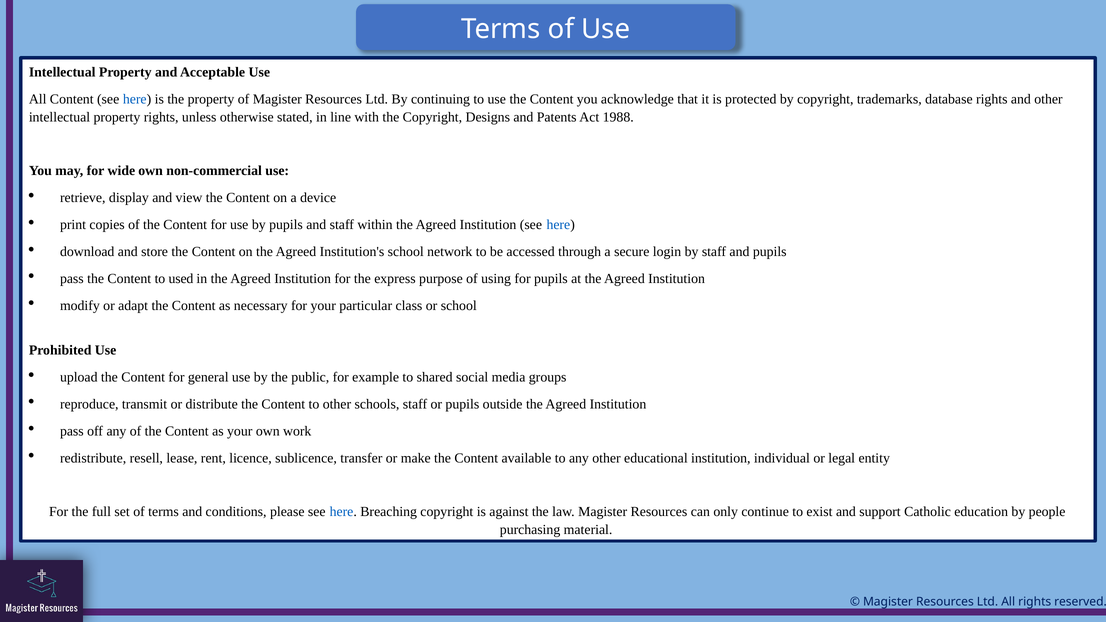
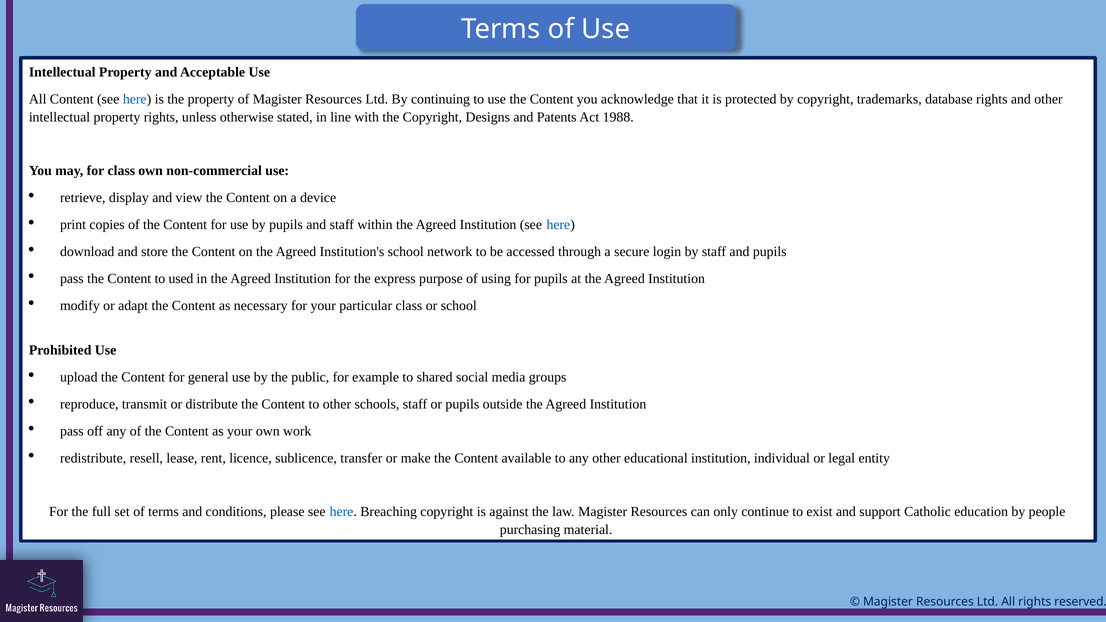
for wide: wide -> class (121, 171)
